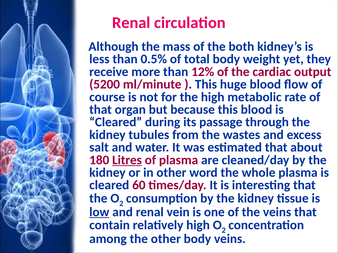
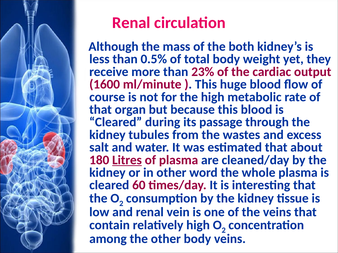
12%: 12% -> 23% (203, 72)
5200: 5200 -> 1600 (105, 84)
low underline: present -> none (99, 212)
